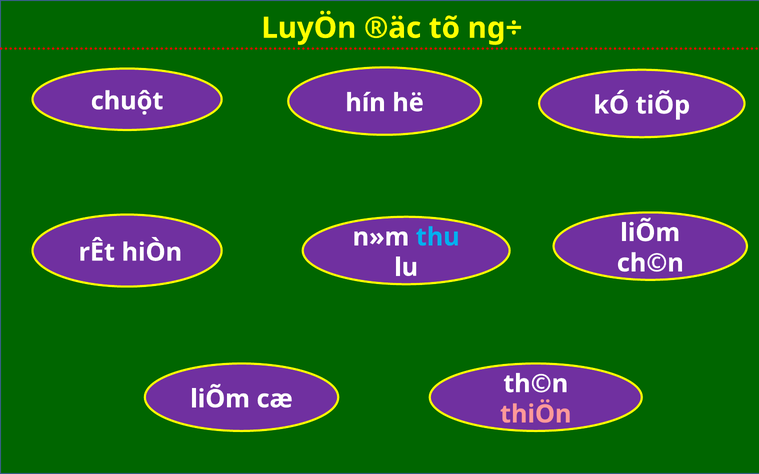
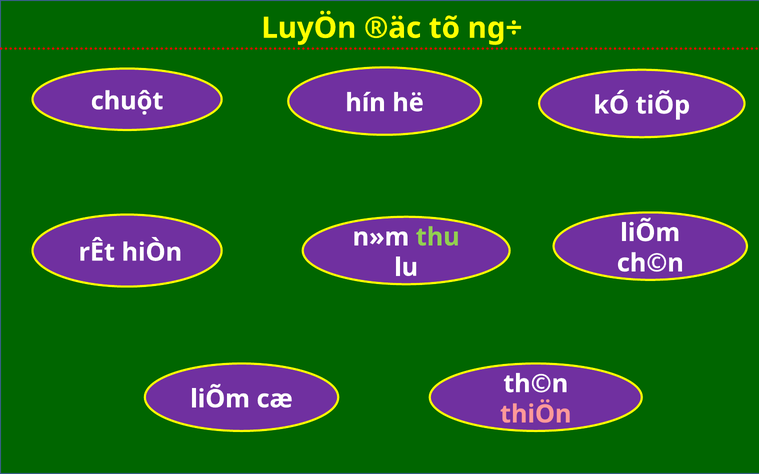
thu colour: light blue -> light green (438, 237)
